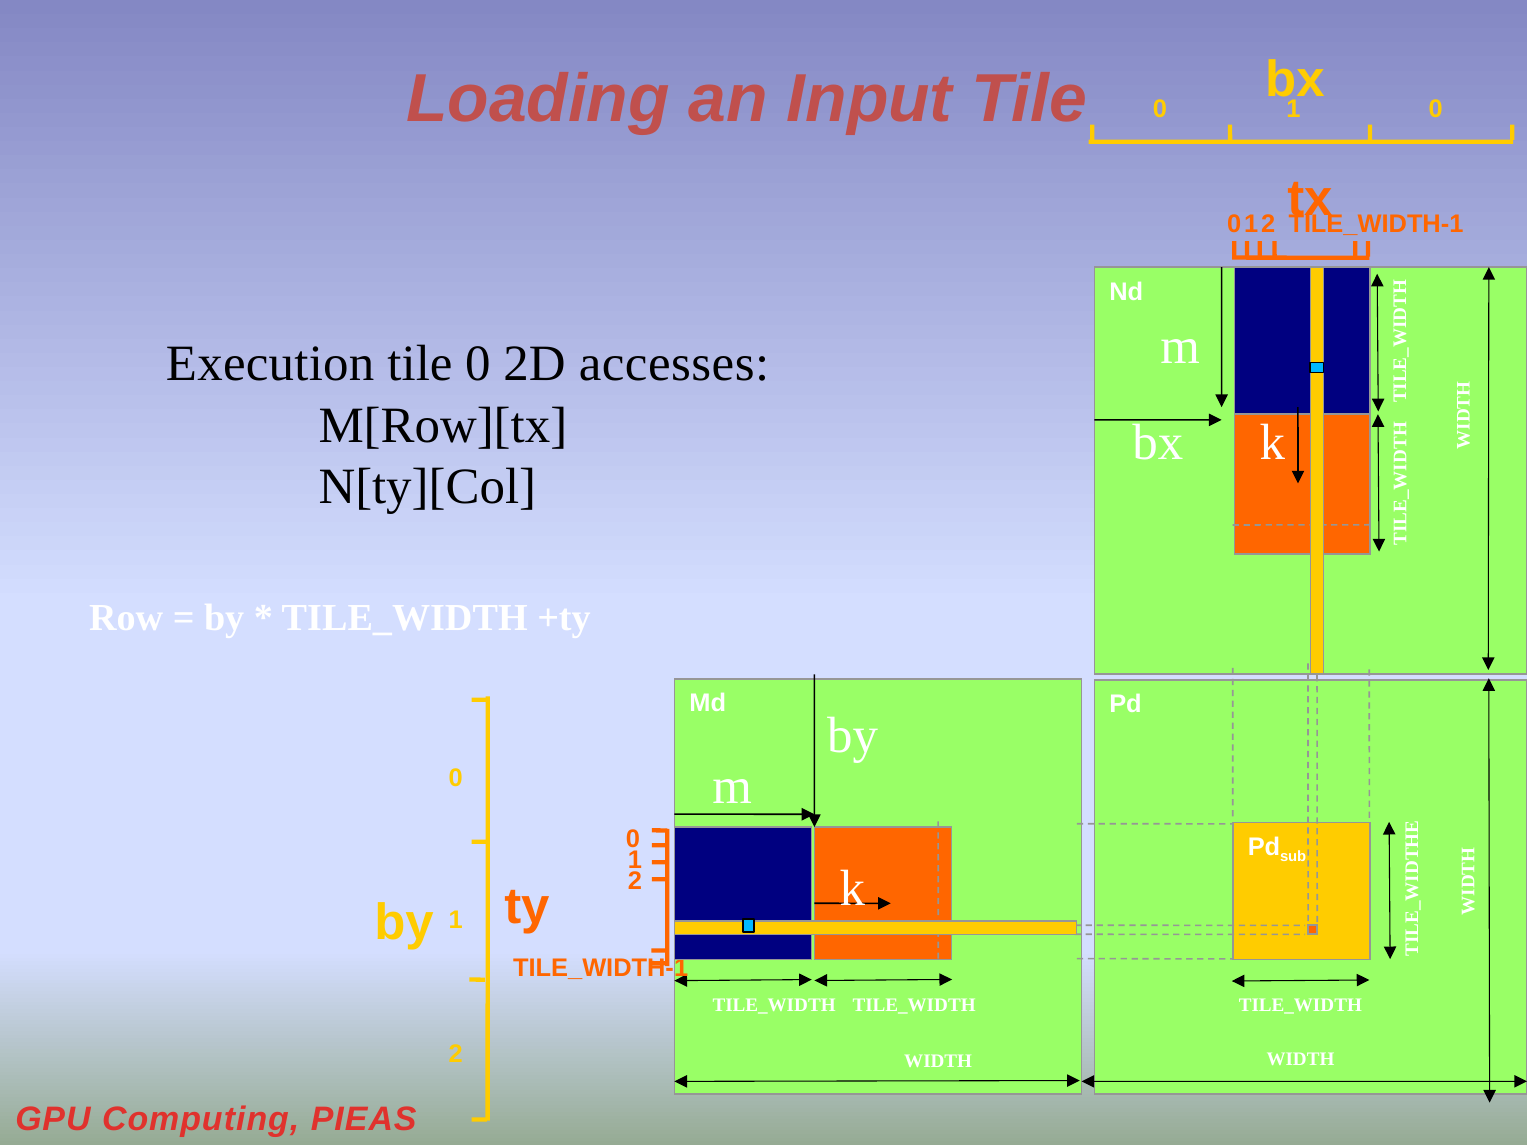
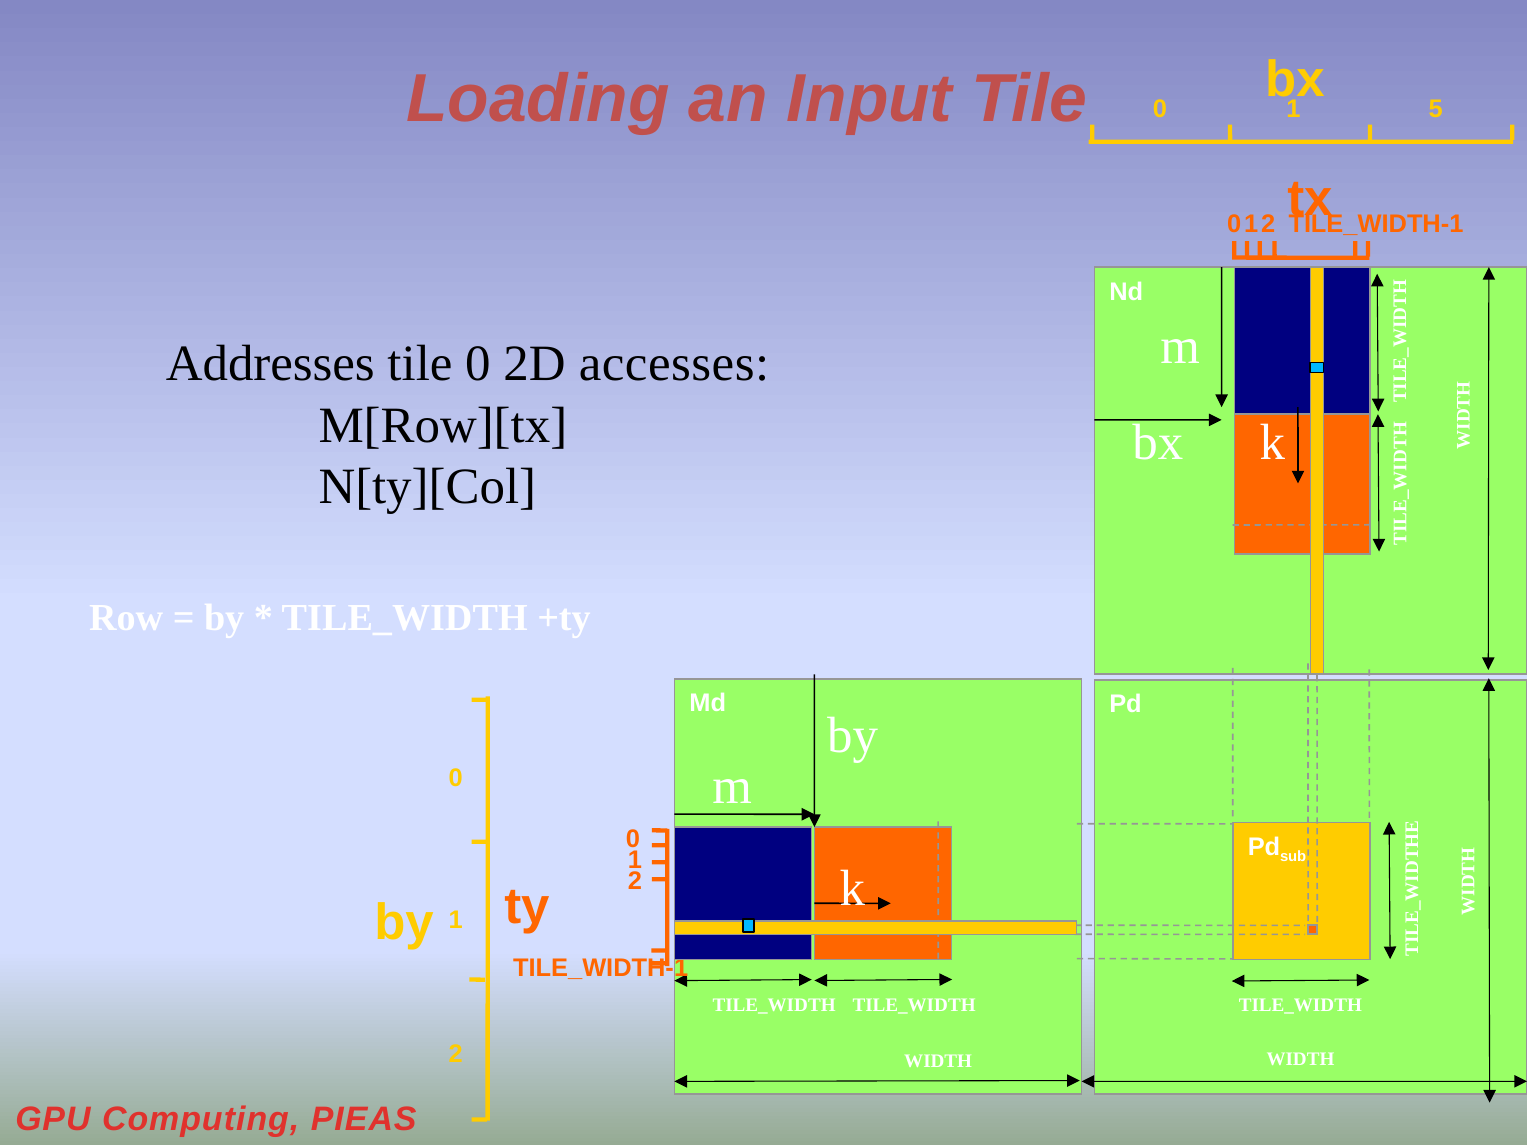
0: 0 -> 5 (1436, 109)
Execution: Execution -> Addresses (270, 364)
